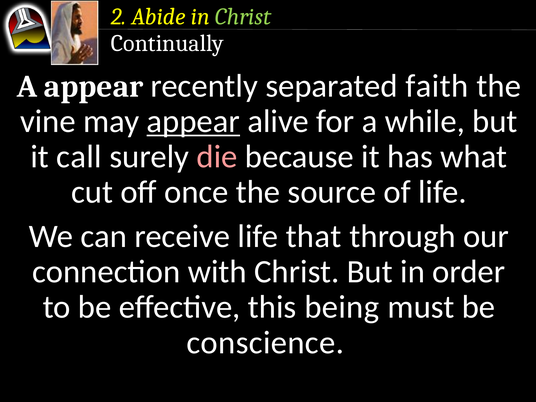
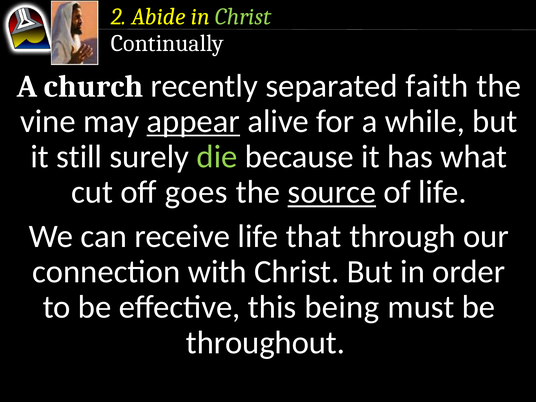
A appear: appear -> church (94, 87)
call: call -> still (79, 157)
die colour: pink -> light green (217, 157)
once: once -> goes (196, 192)
source underline: none -> present (332, 192)
conscience: conscience -> throughout (265, 343)
